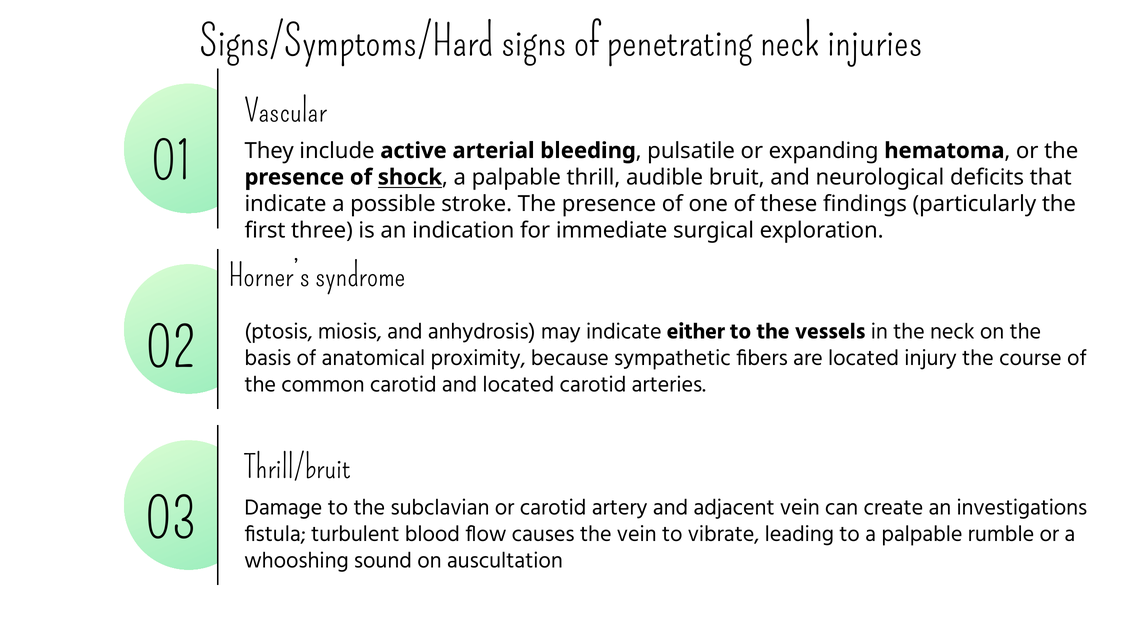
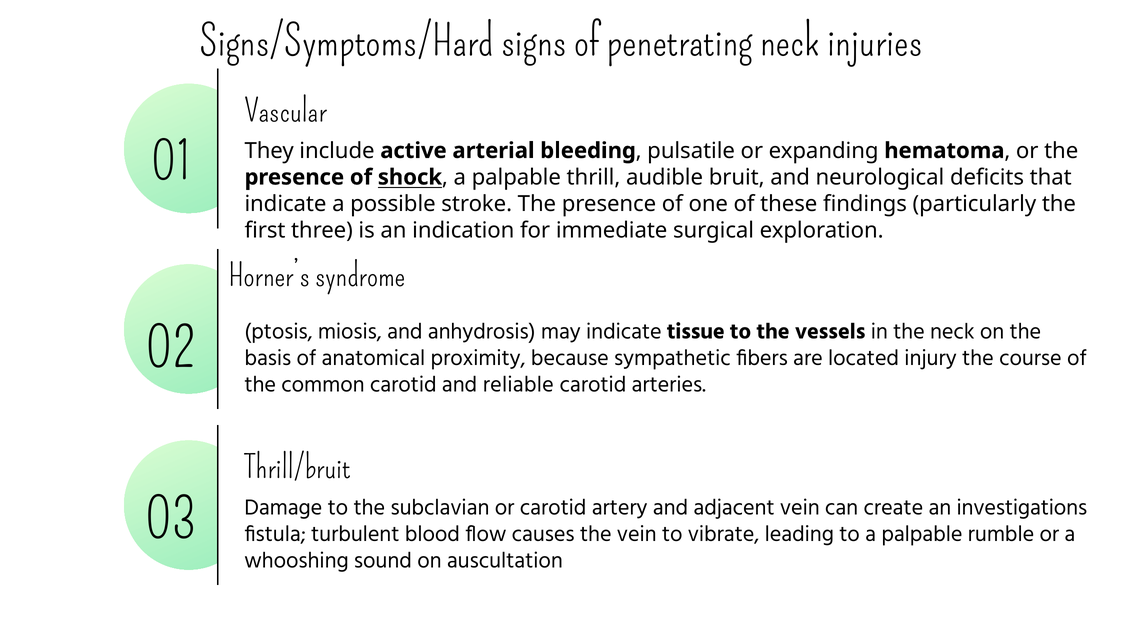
either: either -> tissue (696, 331)
and located: located -> reliable (518, 384)
